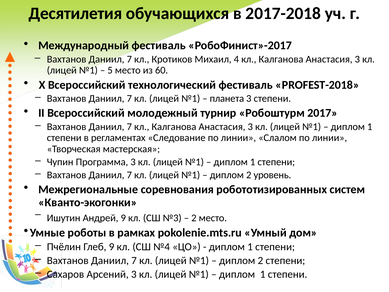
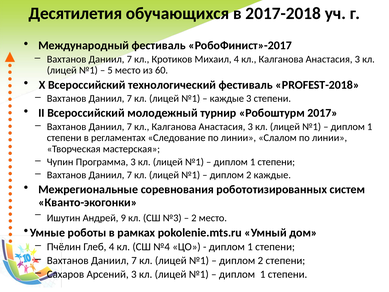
планета: планета -> каждые (227, 98)
2 уровень: уровень -> каждые (272, 175)
Глеб 9: 9 -> 4 (112, 247)
